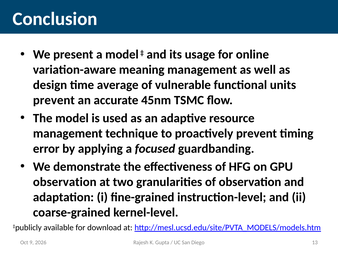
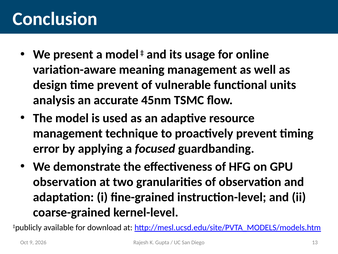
time average: average -> prevent (118, 85)
prevent: prevent -> analysis (54, 100)
